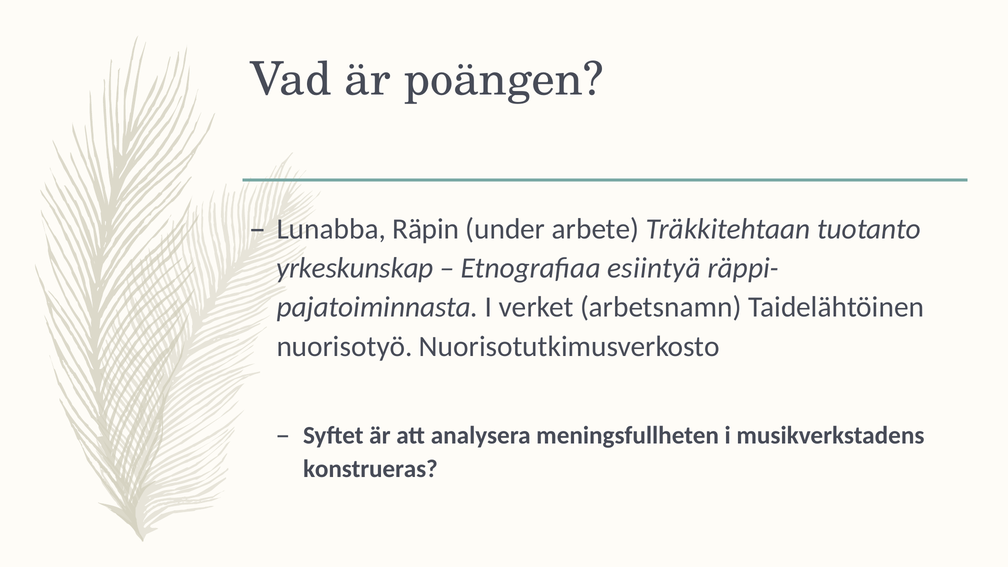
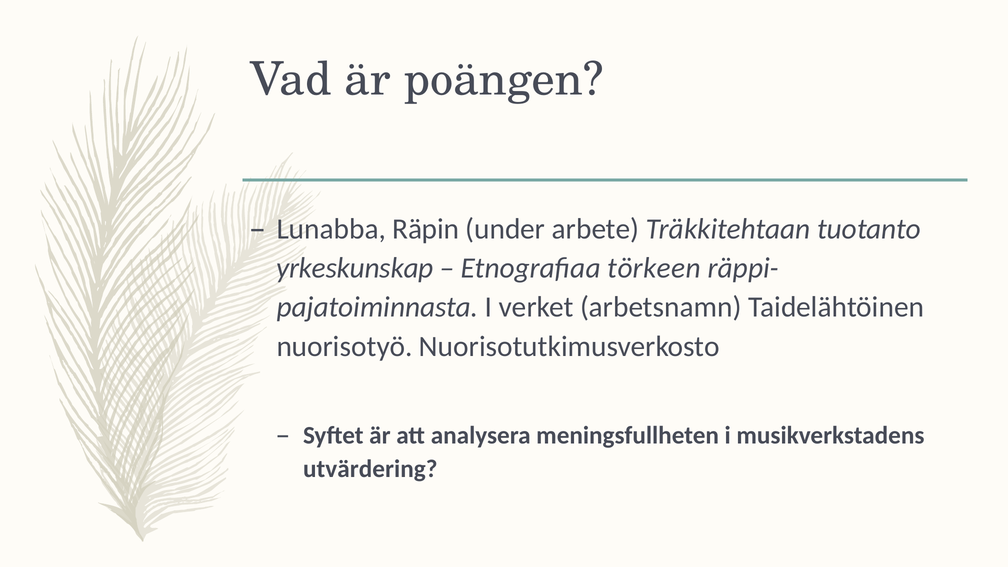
esiintyä: esiintyä -> törkeen (654, 268)
konstrueras: konstrueras -> utvärdering (370, 469)
